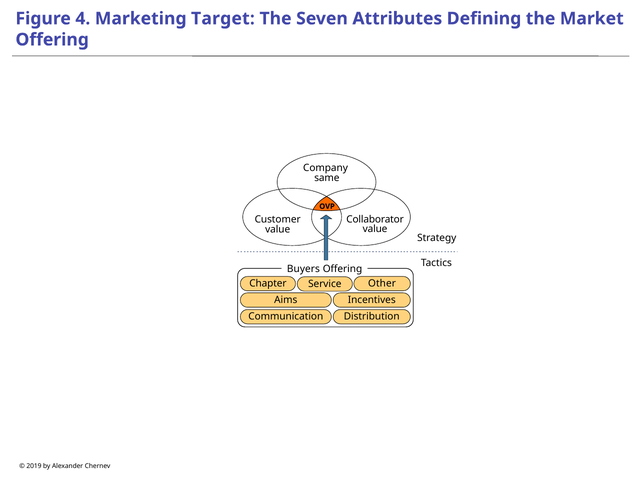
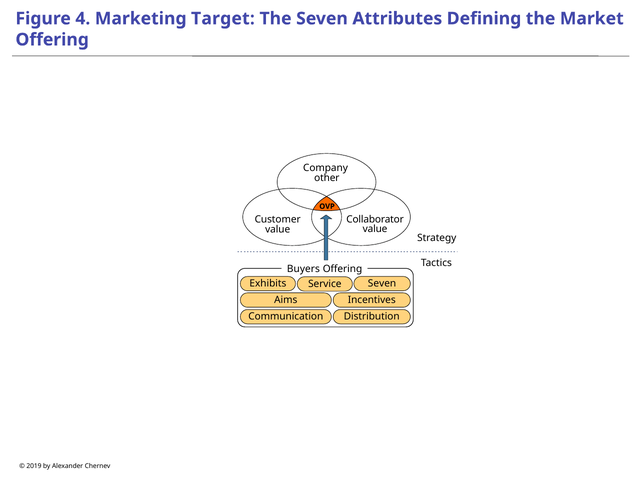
same: same -> other (327, 178)
Chapter: Chapter -> Exhibits (268, 284)
Service Other: Other -> Seven (382, 284)
